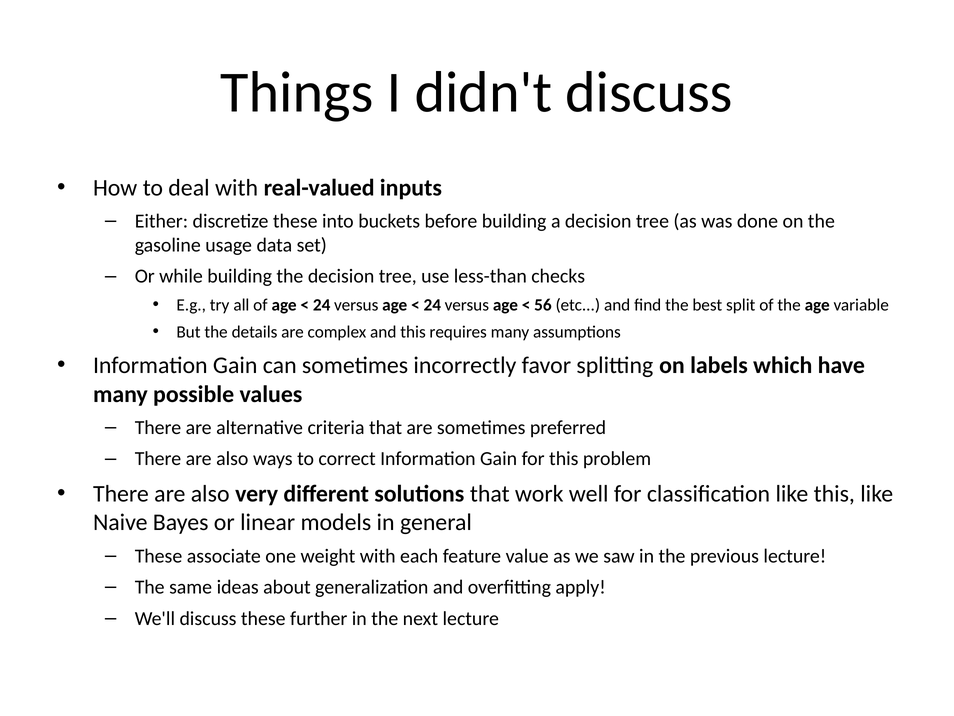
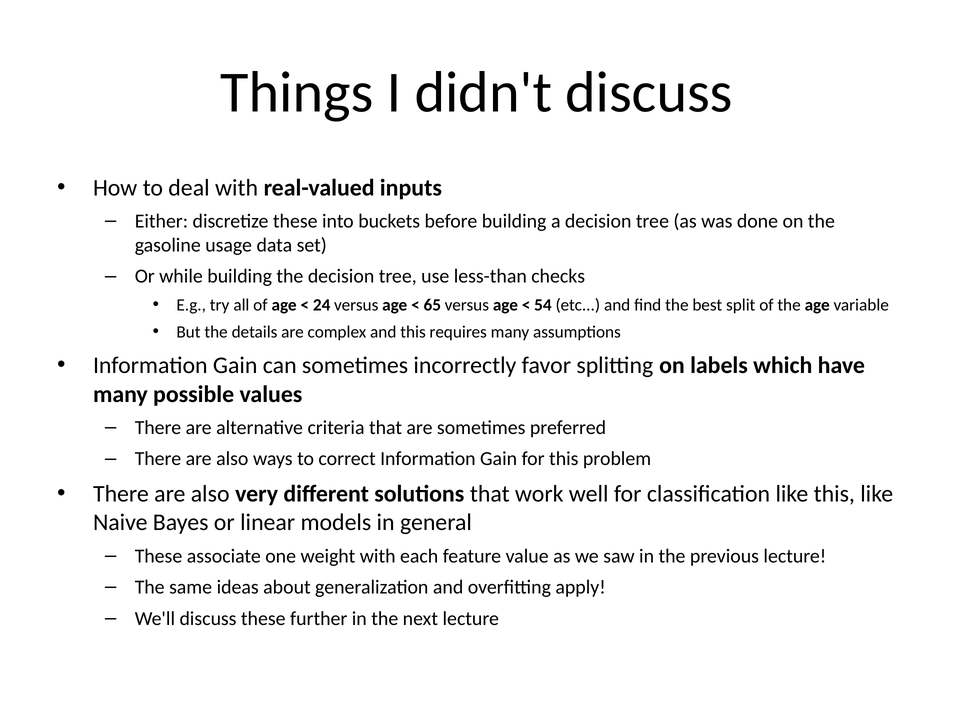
24: 24 -> 65 (432, 305)
56: 56 -> 54 (543, 305)
